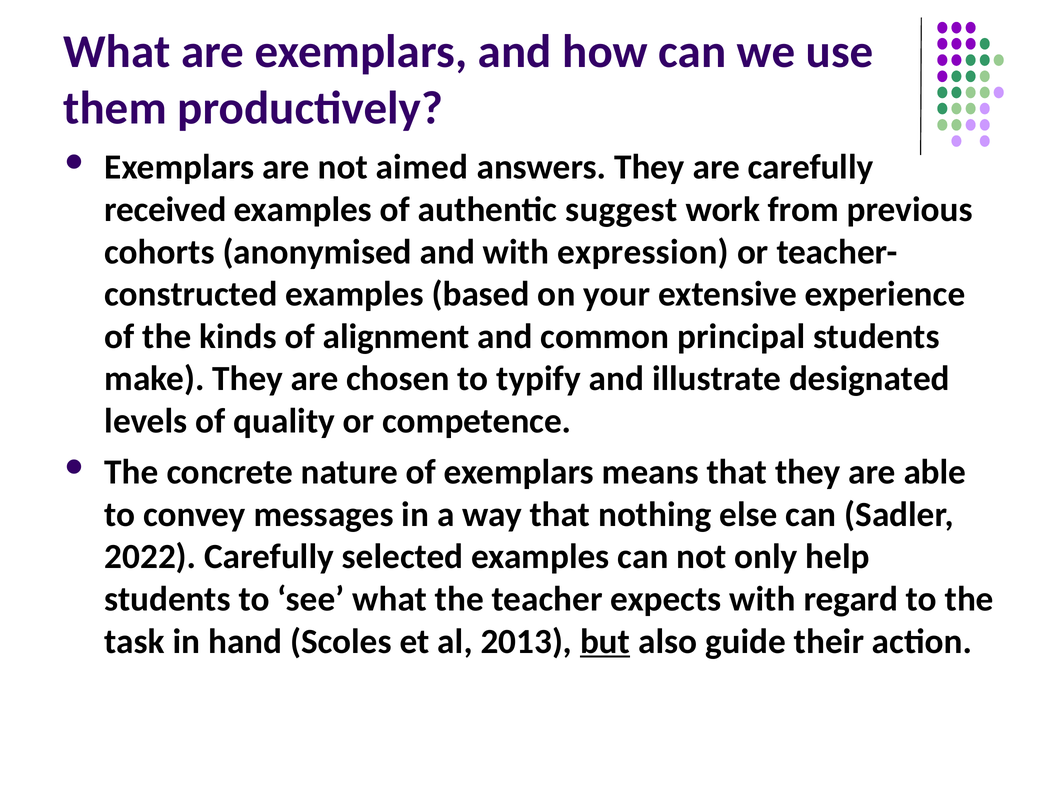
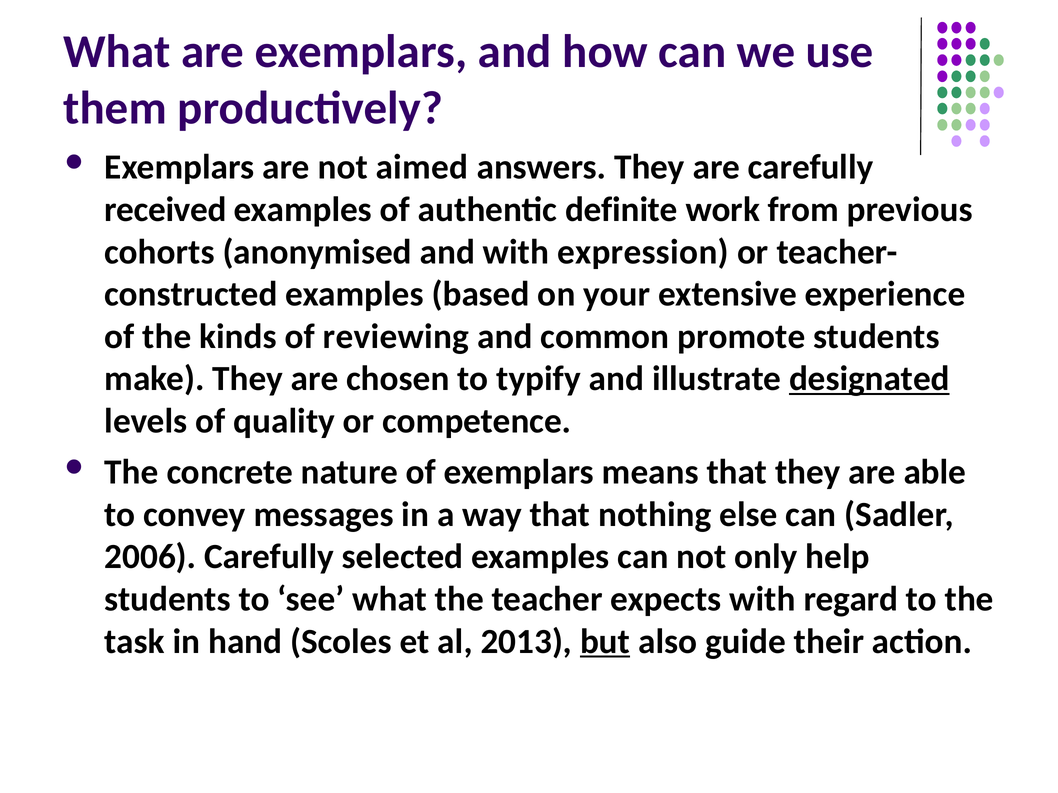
suggest: suggest -> definite (621, 210)
alignment: alignment -> reviewing (396, 337)
principal: principal -> promote (741, 337)
designated underline: none -> present (869, 379)
2022: 2022 -> 2006 (150, 557)
